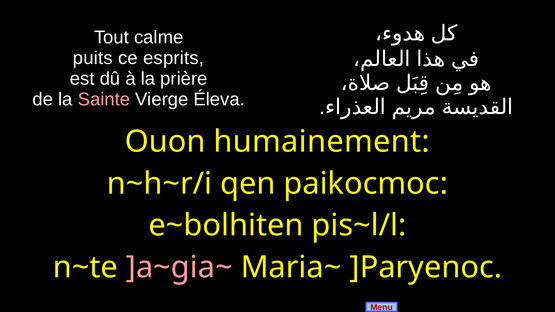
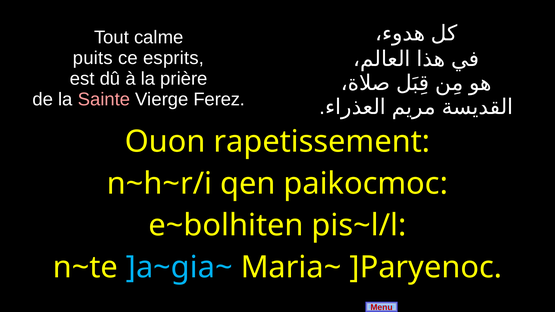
Éleva: Éleva -> Ferez (219, 99)
humainement: humainement -> rapetissement (322, 142)
]a~gia~ colour: pink -> light blue (179, 268)
